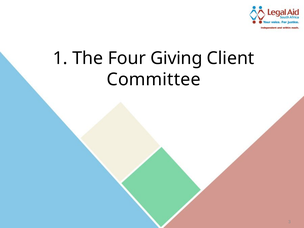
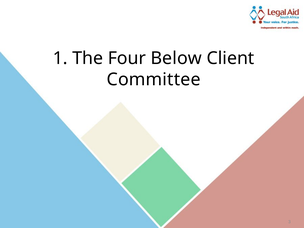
Giving: Giving -> Below (176, 58)
